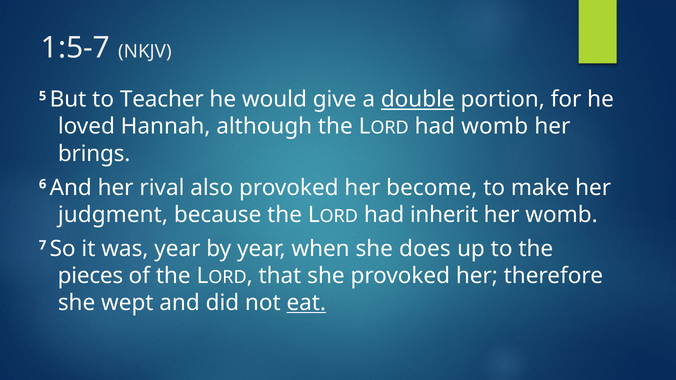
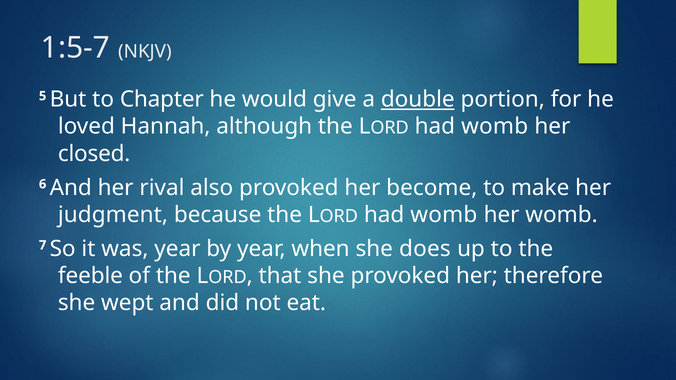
Teacher: Teacher -> Chapter (162, 100)
brings: brings -> closed (94, 154)
inherit: inherit -> womb (444, 215)
pieces: pieces -> feeble (90, 276)
eat underline: present -> none (306, 303)
